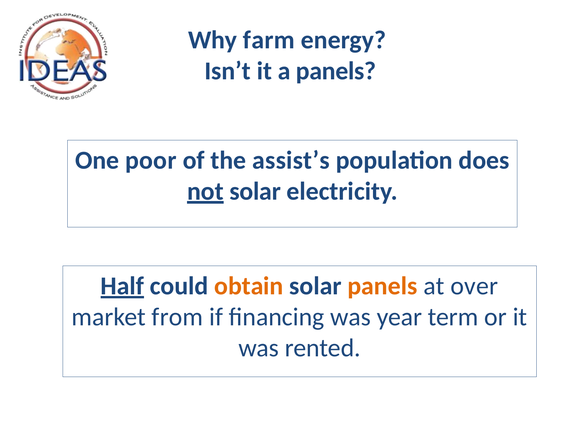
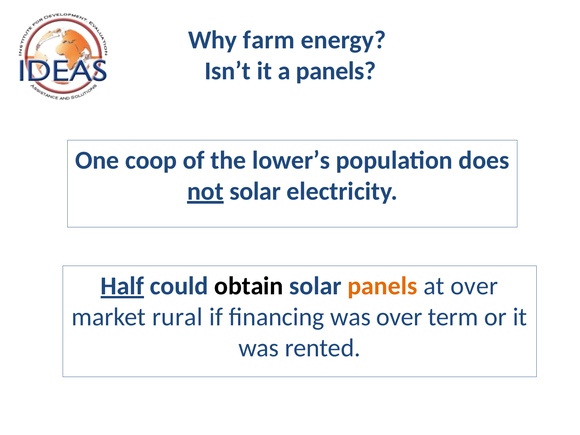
poor: poor -> coop (151, 160)
assist’s: assist’s -> lower’s (291, 160)
obtain colour: orange -> black (249, 286)
from: from -> rural (177, 317)
was year: year -> over (399, 317)
